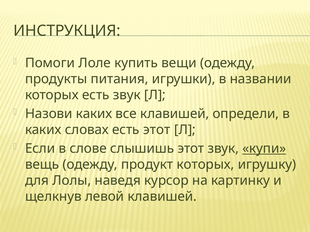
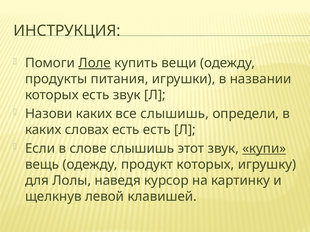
Лоле underline: none -> present (95, 63)
все клавишей: клавишей -> слышишь (175, 114)
есть этот: этот -> есть (157, 130)
